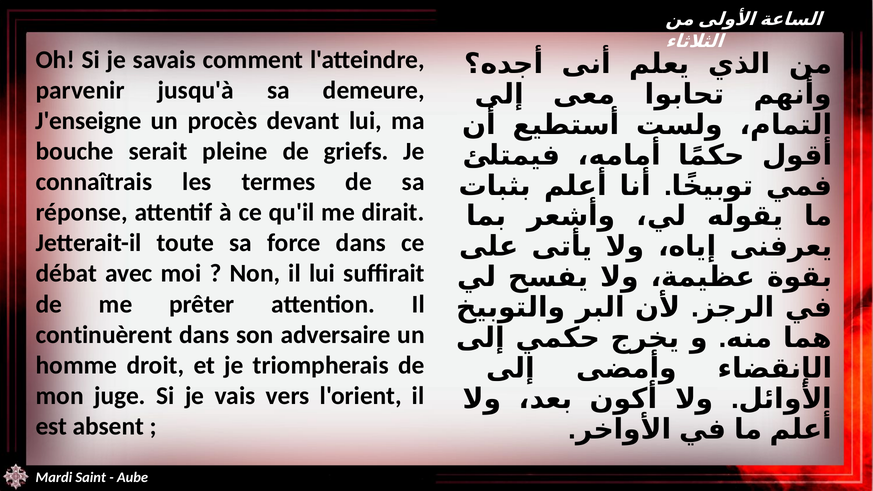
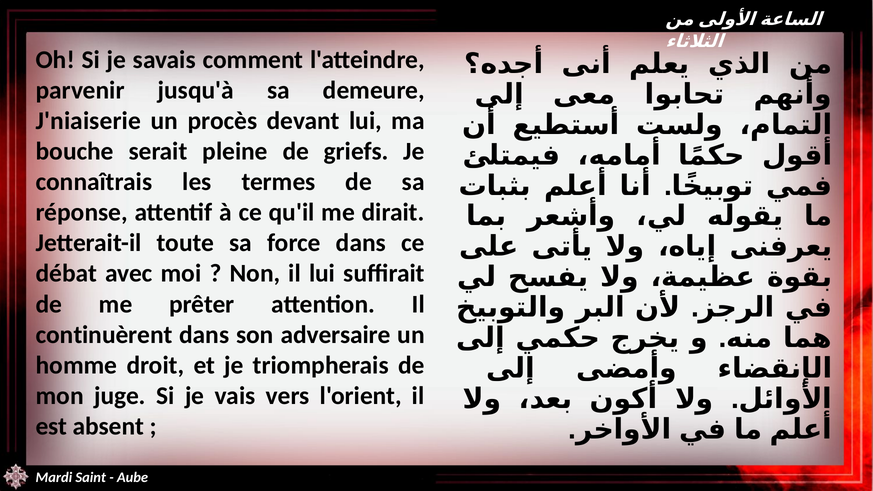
J'enseigne: J'enseigne -> J'niaiserie (88, 121)
